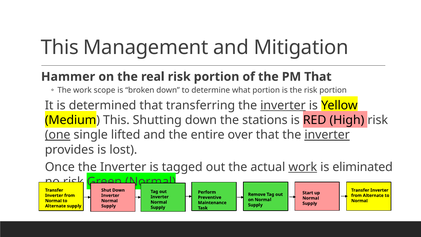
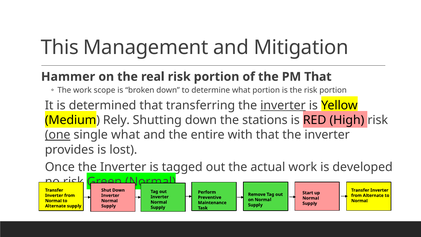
Medium This: This -> Rely (116, 120)
single lifted: lifted -> what (126, 135)
over: over -> with (240, 135)
inverter underline: present -> none (327, 135)
work underline: present -> none (303, 167)
eliminated: eliminated -> developed (363, 167)
